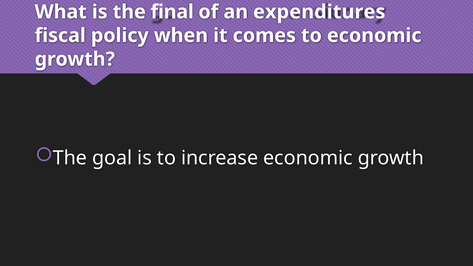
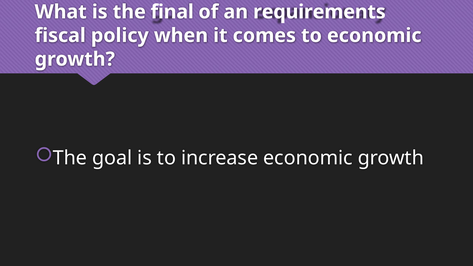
expenditures: expenditures -> requirements (319, 12)
